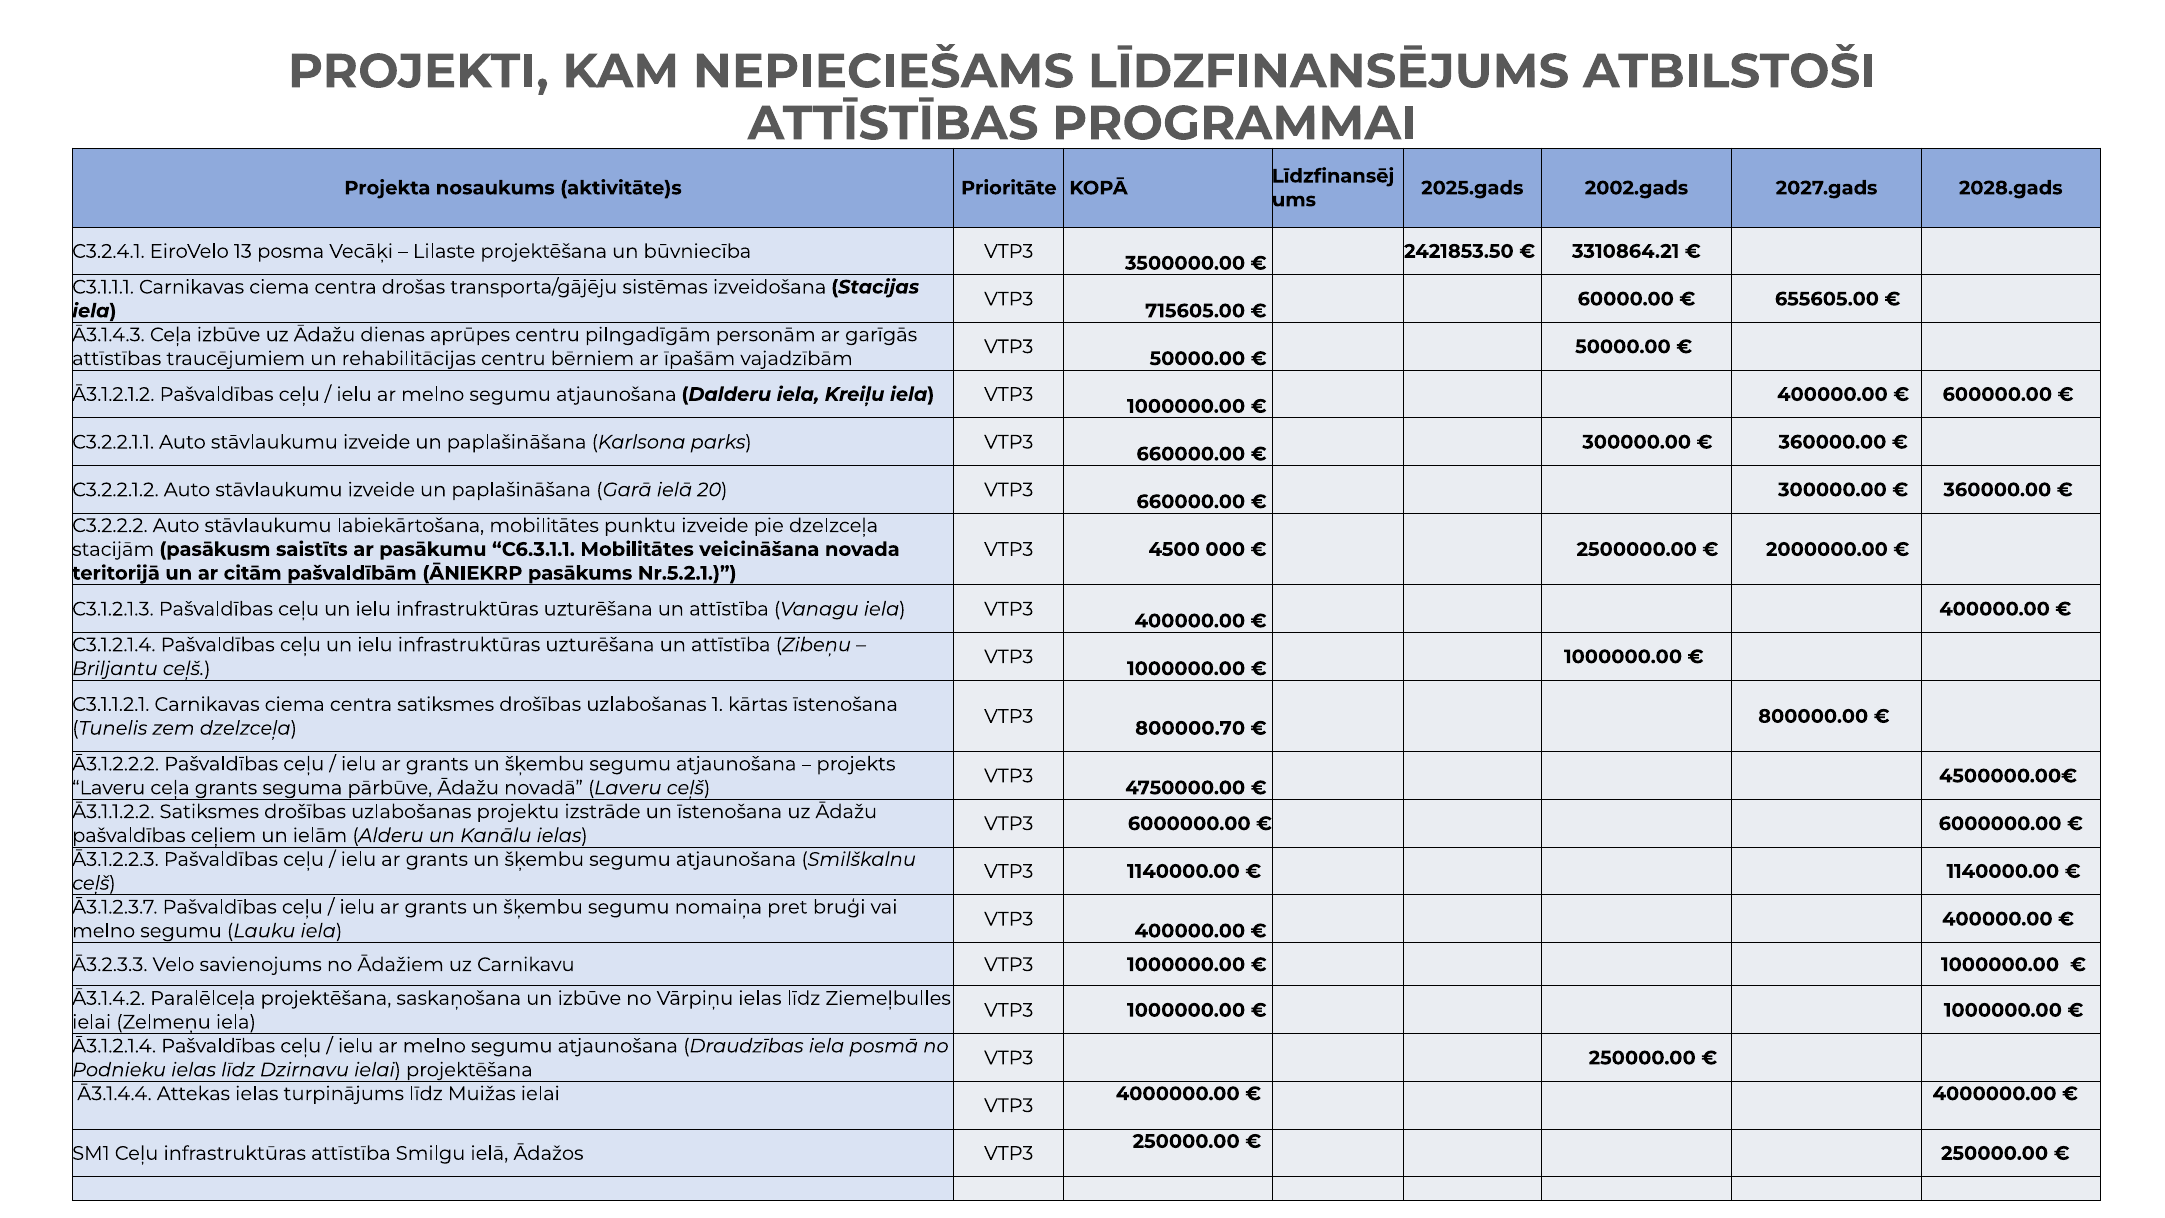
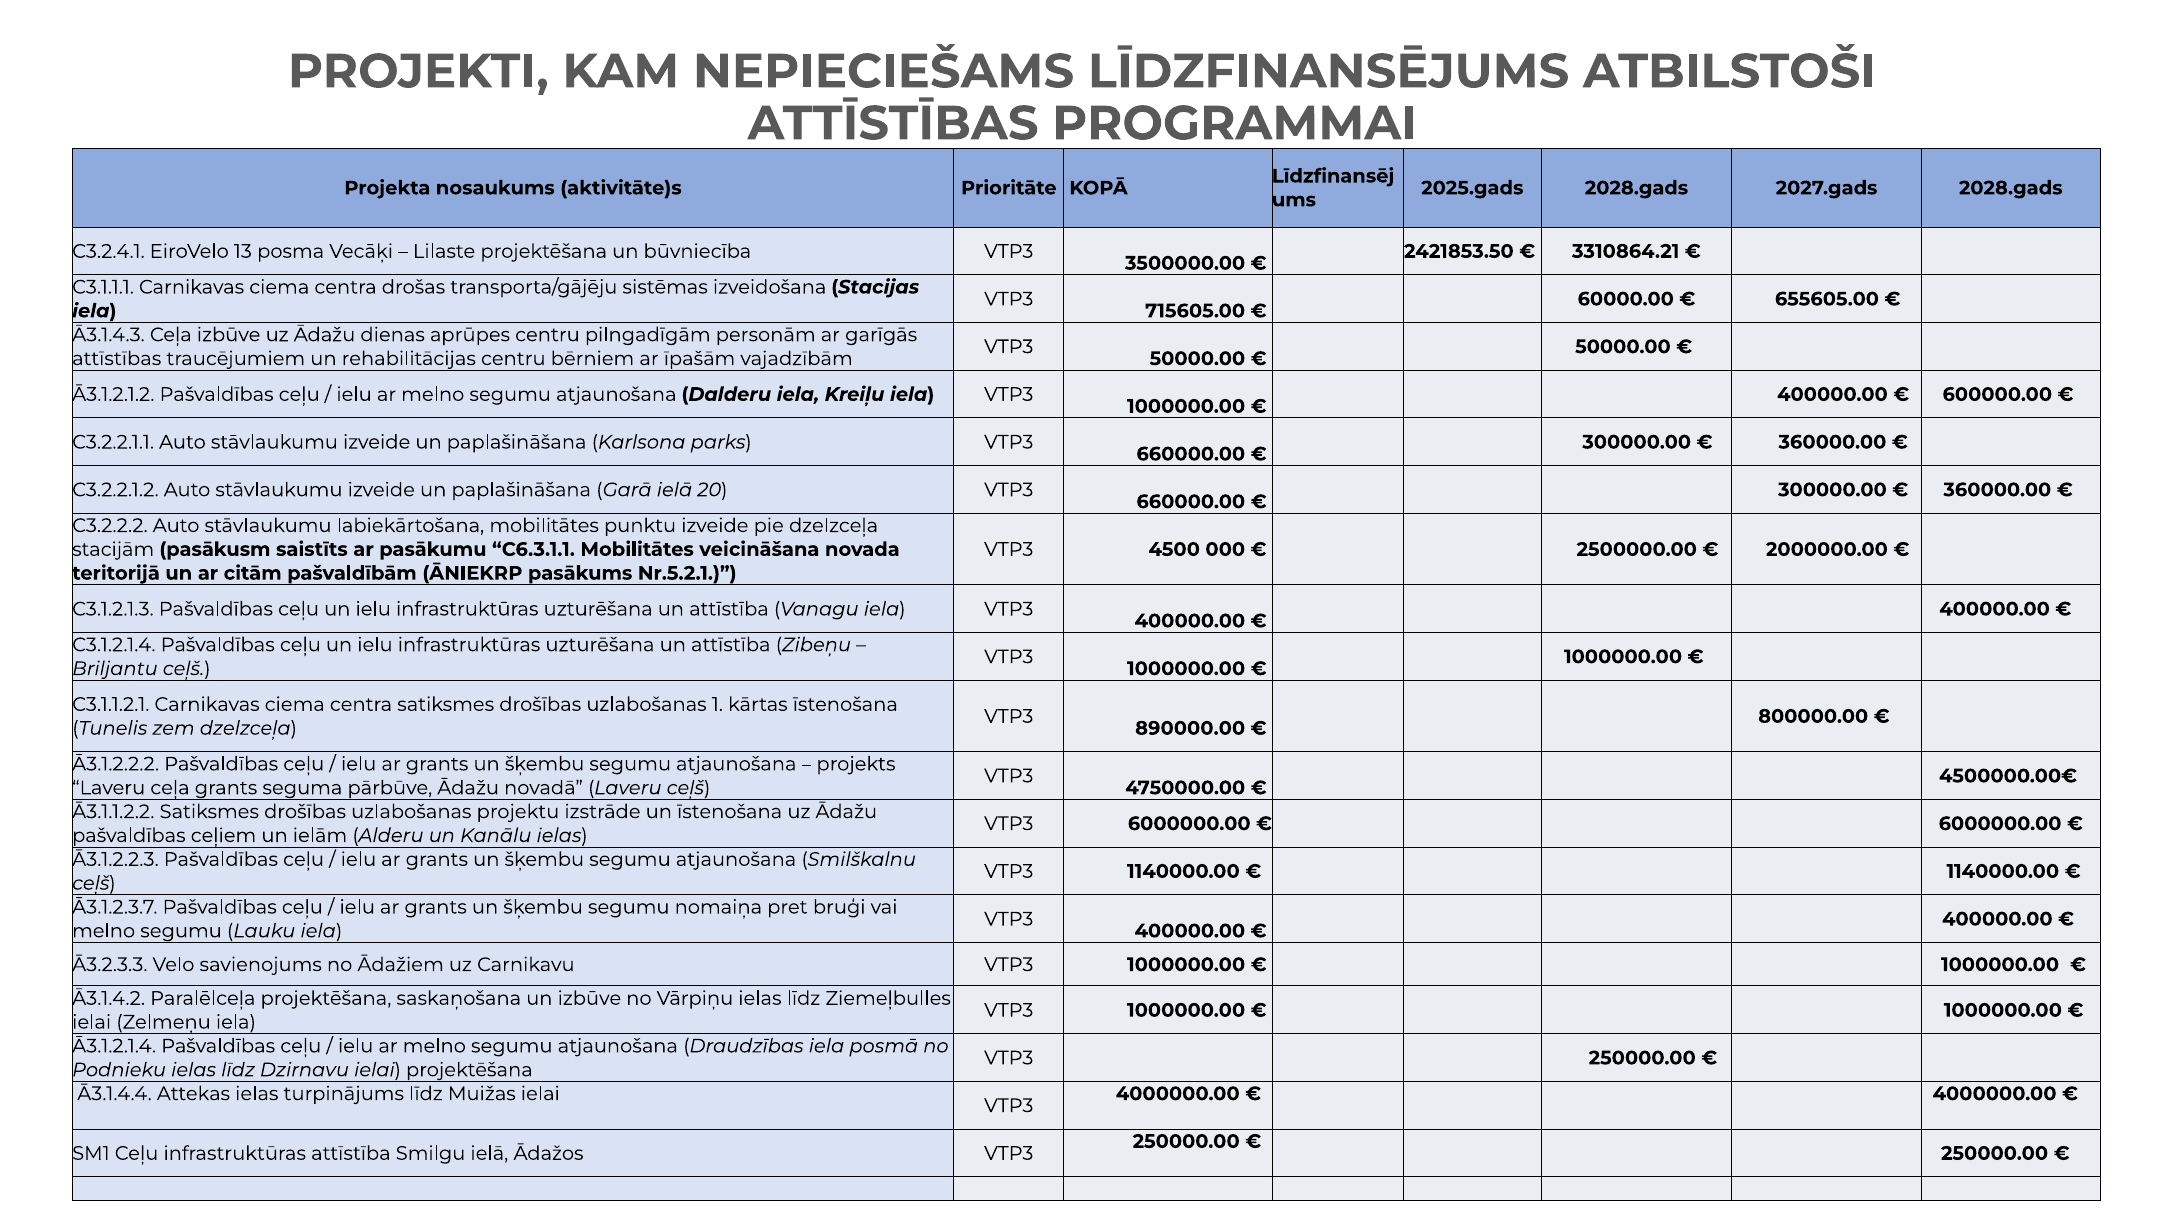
2025.gads 2002.gads: 2002.gads -> 2028.gads (1636, 188)
800000.70: 800000.70 -> 890000.00 (1190, 728)
